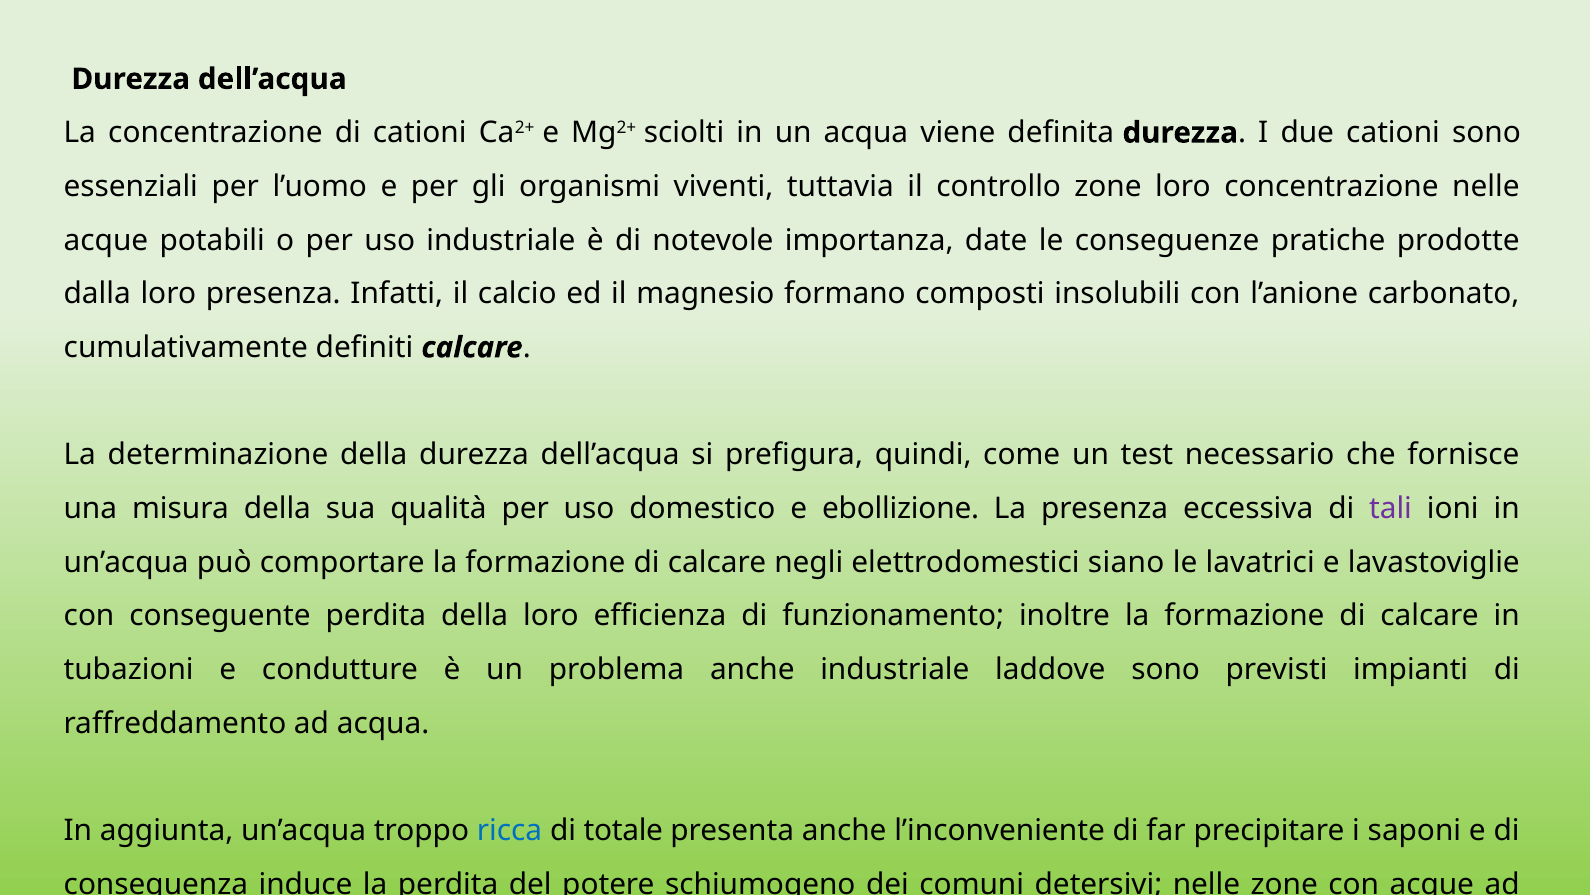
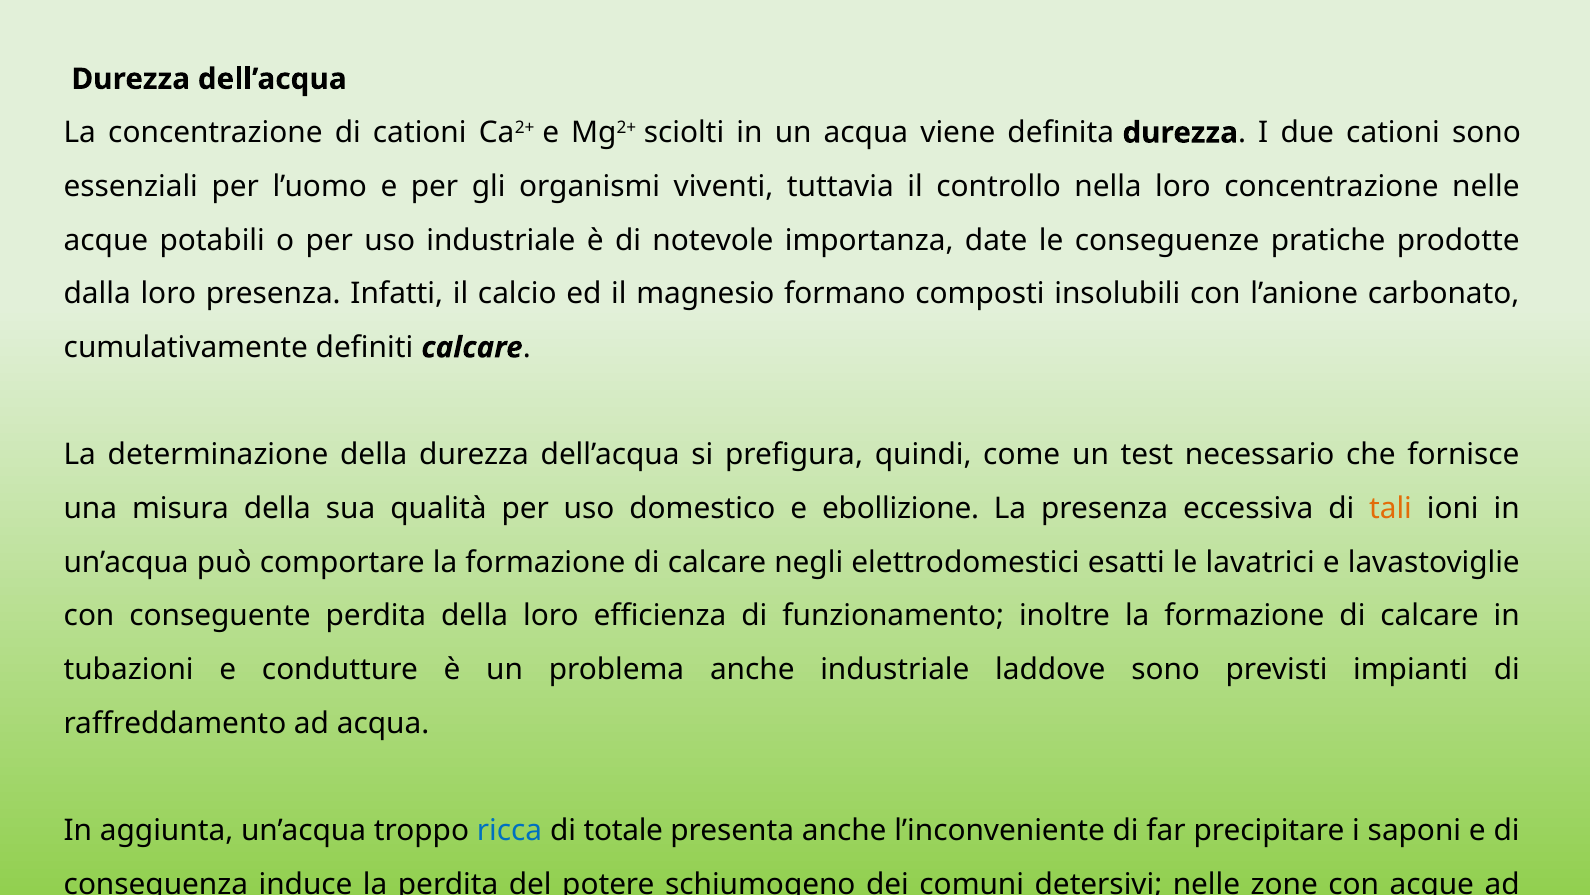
controllo zone: zone -> nella (1108, 186)
tali colour: purple -> orange (1390, 508)
siano: siano -> esatti (1126, 562)
